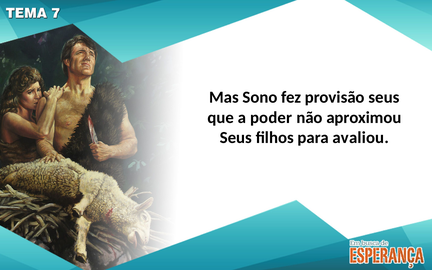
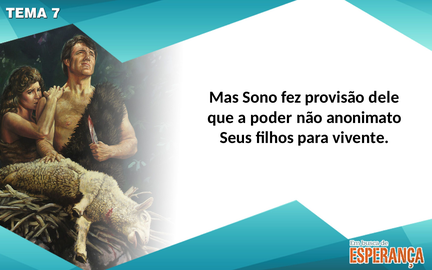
provisão seus: seus -> dele (384, 97)
aproximou: aproximou -> anonimato (364, 118)
avaliou: avaliou -> vivente (361, 138)
